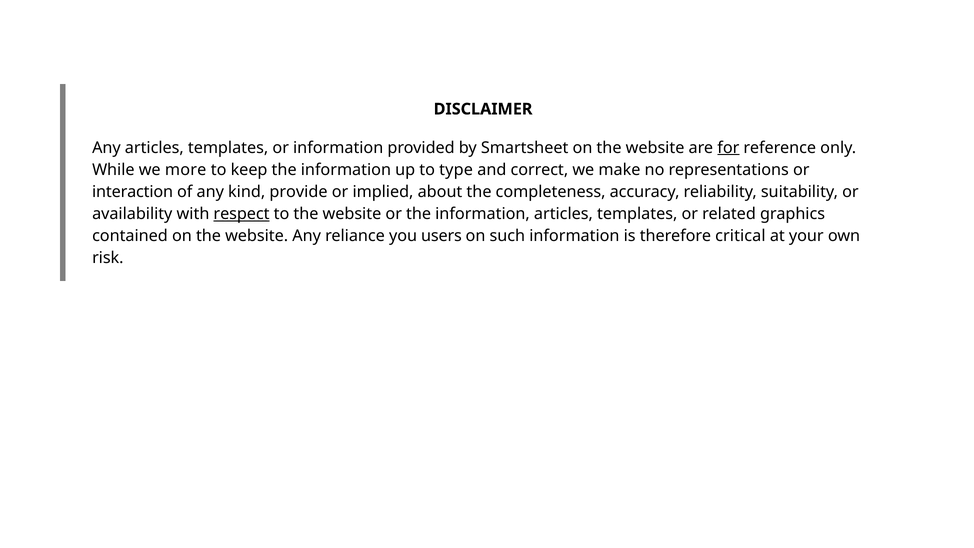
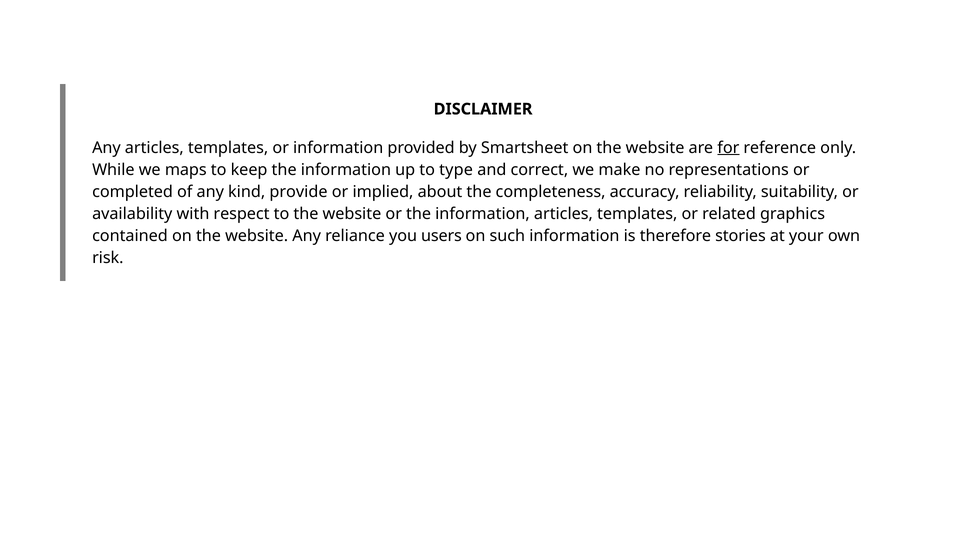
more: more -> maps (186, 170)
interaction: interaction -> completed (133, 192)
respect underline: present -> none (241, 214)
critical: critical -> stories (740, 236)
